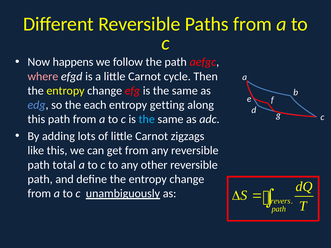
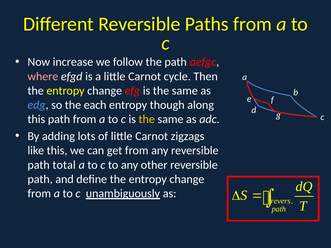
happens: happens -> increase (73, 62)
getting: getting -> though (167, 105)
the colour: light blue -> yellow (147, 119)
